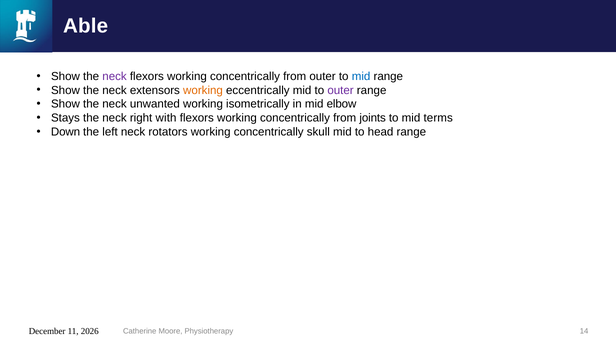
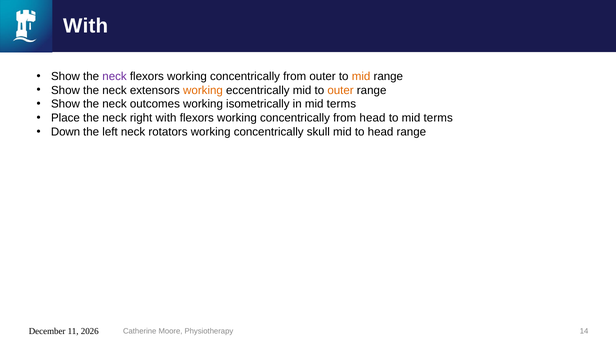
Able: Able -> With (86, 26)
mid colour: blue -> orange (361, 76)
outer colour: purple -> orange (341, 90)
unwanted: unwanted -> outcomes (155, 104)
in mid elbow: elbow -> terms (341, 104)
Stays: Stays -> Place (65, 118)
from joints: joints -> head (373, 118)
